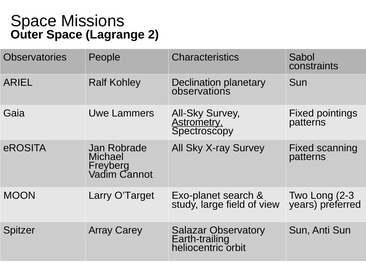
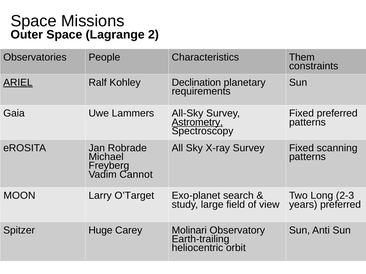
Sabol: Sabol -> Them (302, 57)
ARIEL underline: none -> present (18, 83)
observations: observations -> requirements (201, 92)
Fixed pointings: pointings -> preferred (337, 114)
Array: Array -> Huge (101, 231)
Salazar: Salazar -> Molinari (189, 231)
